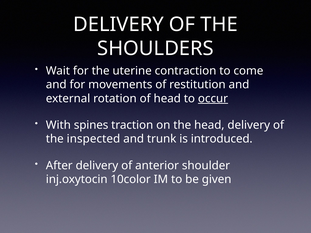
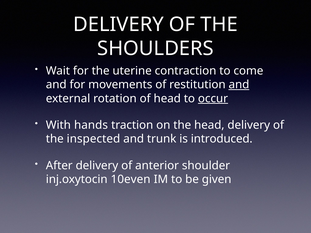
and underline: none -> present (239, 85)
spines: spines -> hands (91, 125)
10color: 10color -> 10even (131, 180)
